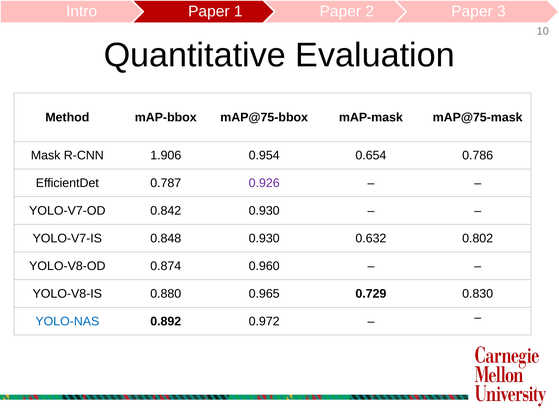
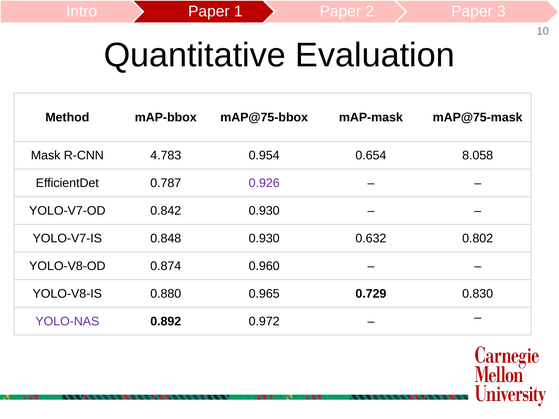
1.906: 1.906 -> 4.783 (166, 156)
0.786: 0.786 -> 8.058 (478, 156)
YOLO‑NAS colour: blue -> purple (67, 322)
